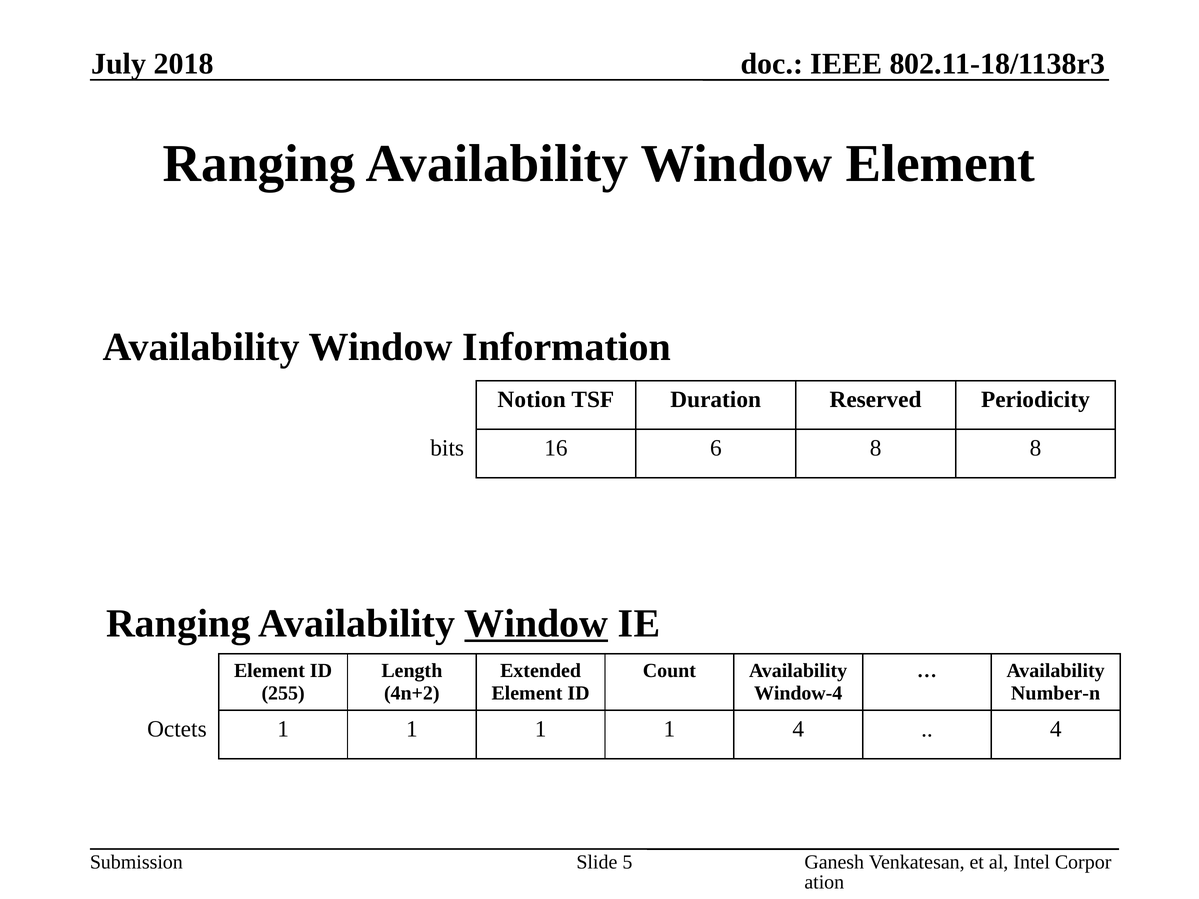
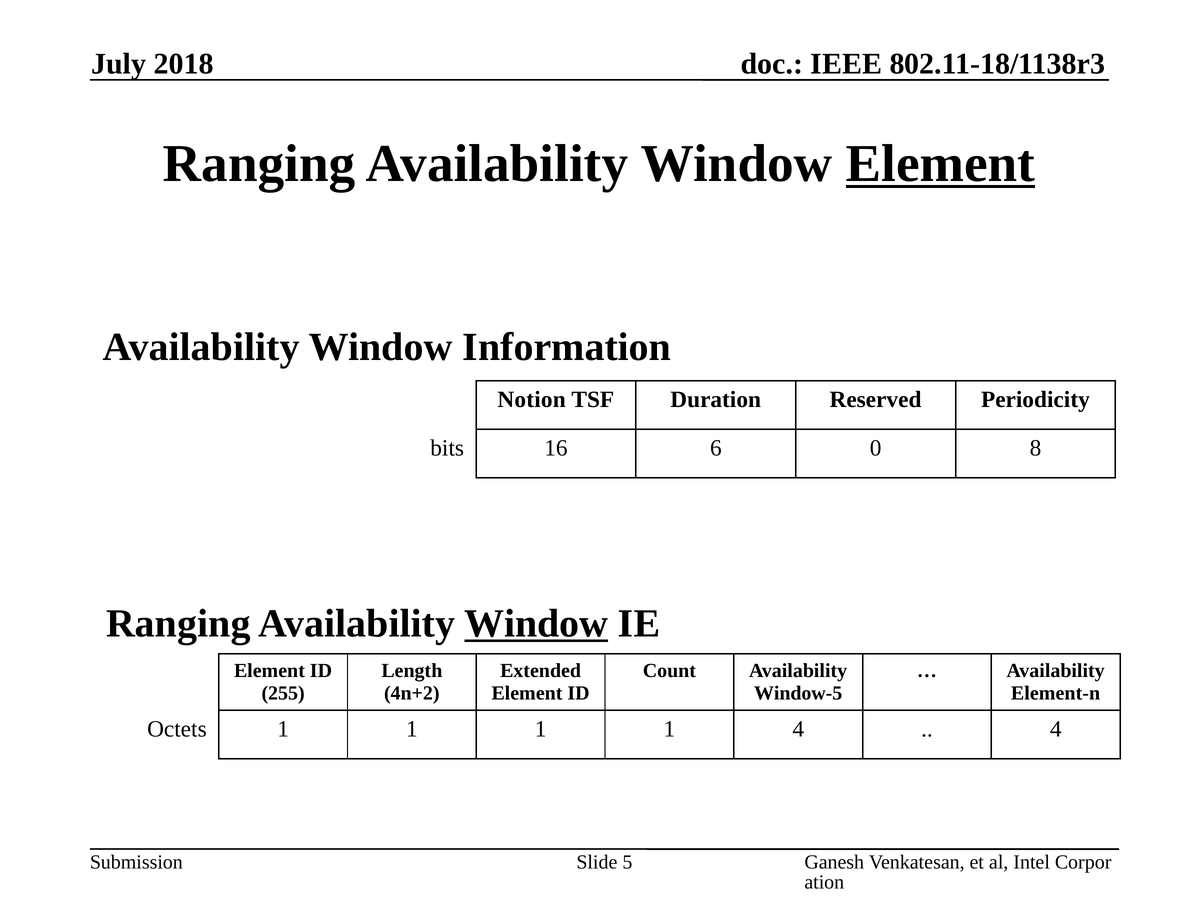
Element underline: none -> present (940, 164)
6 8: 8 -> 0 (876, 448)
Window-4: Window-4 -> Window-5 (798, 693)
Number-n: Number-n -> Element-n (1056, 693)
